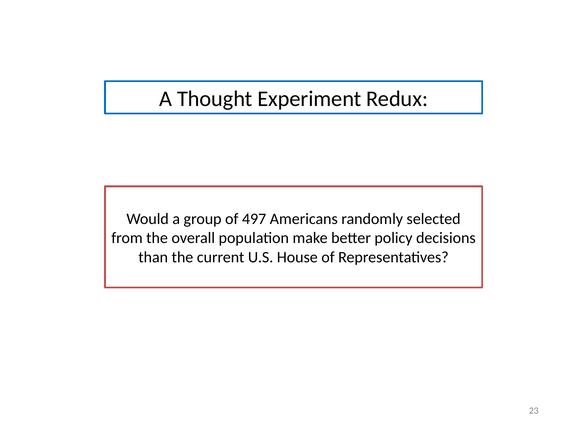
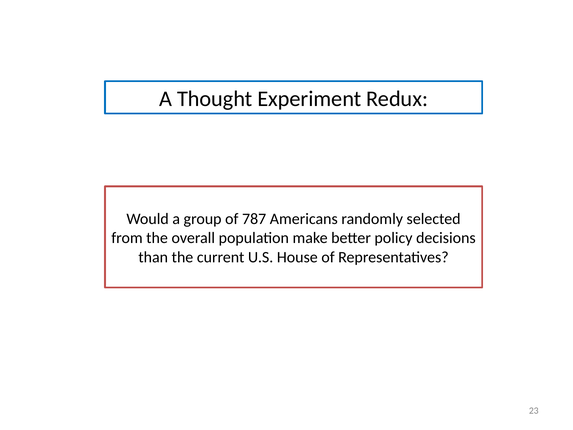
497: 497 -> 787 (254, 219)
